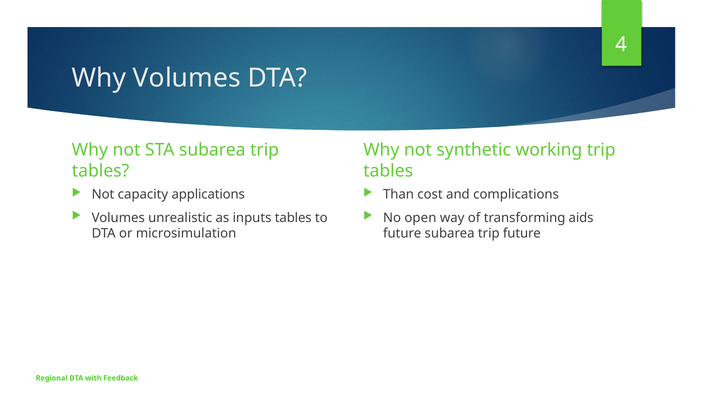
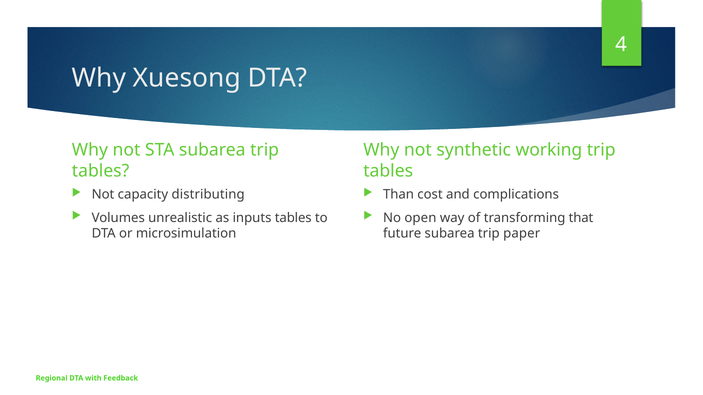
Why Volumes: Volumes -> Xuesong (187, 78)
applications: applications -> distributing (208, 195)
aids: aids -> that (581, 218)
trip future: future -> paper (522, 234)
